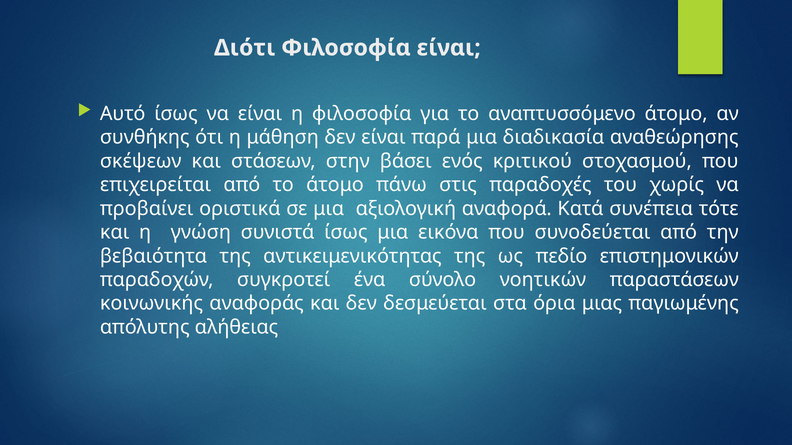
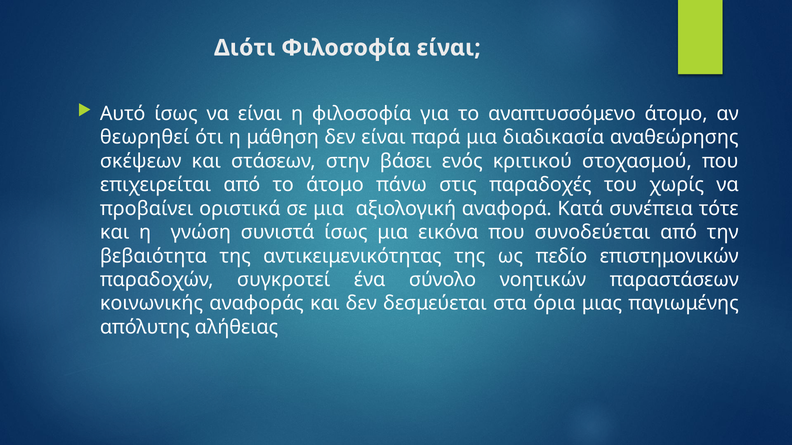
συνθήκης: συνθήκης -> θεωρηθεί (145, 137)
